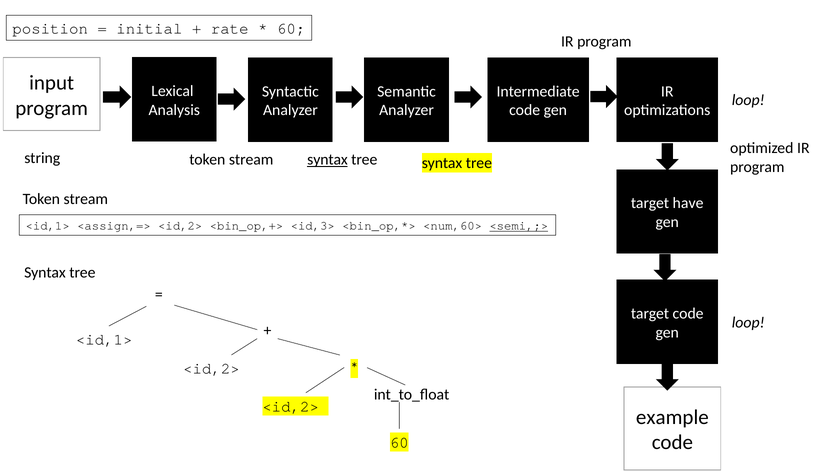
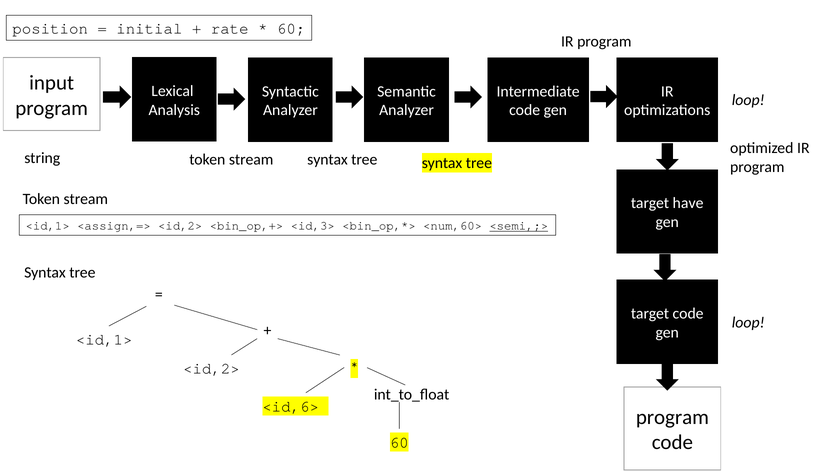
syntax underline: present -> none (328, 160)
<id,2>: <id,2> -> <id,6> (291, 407)
example: example -> program (672, 418)
